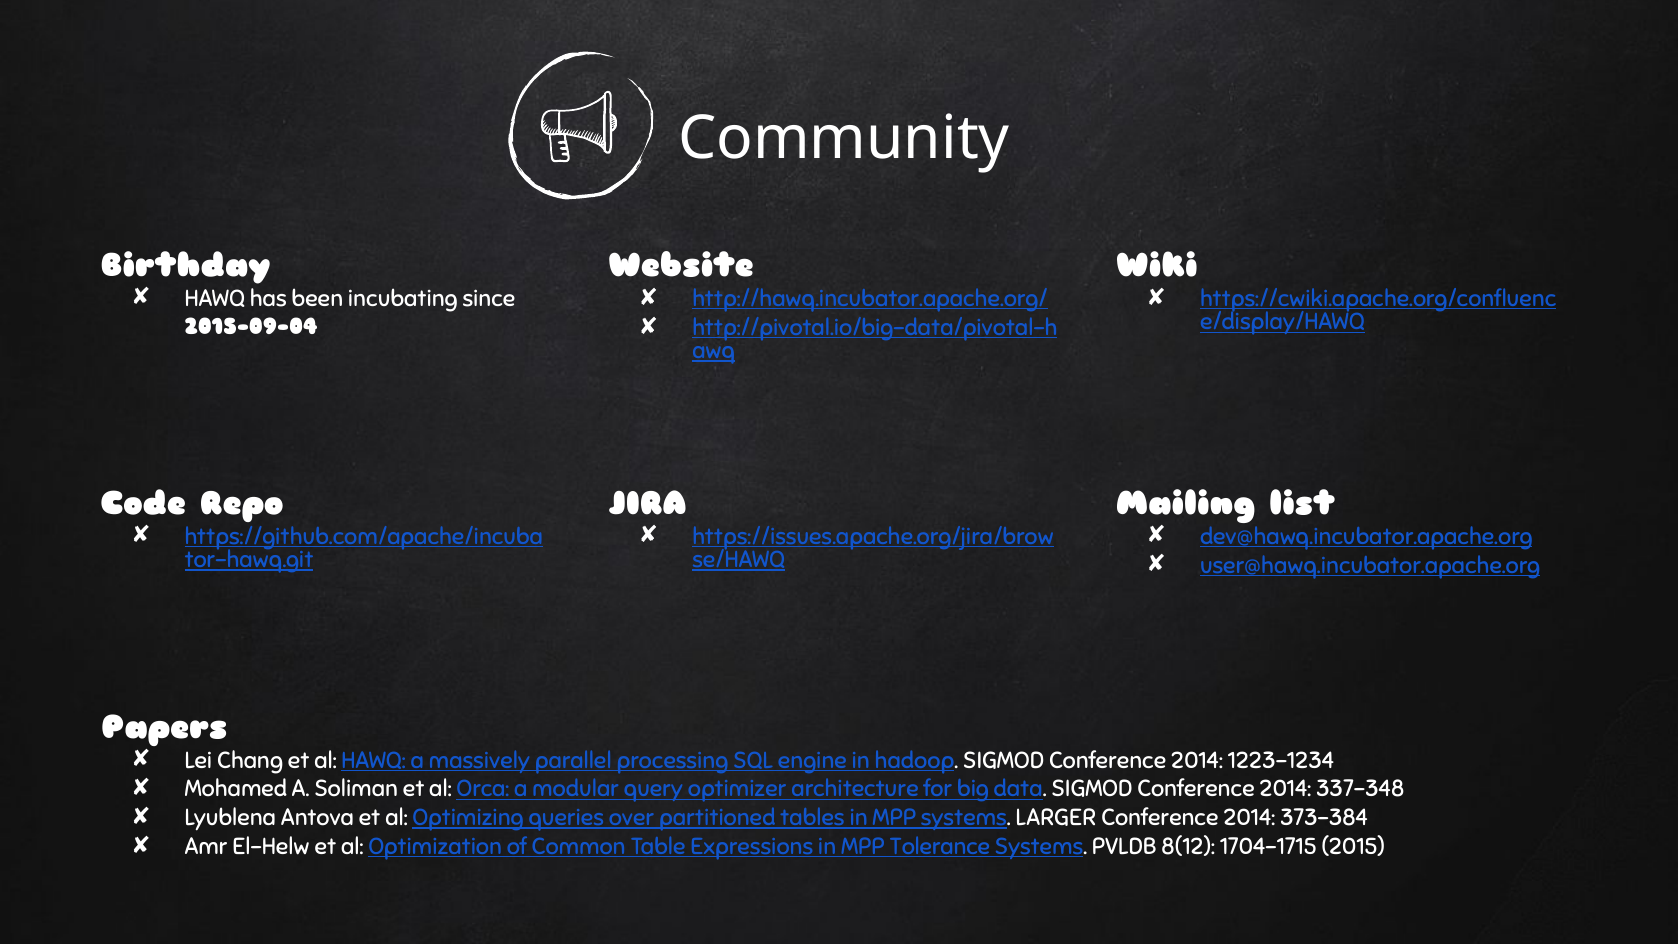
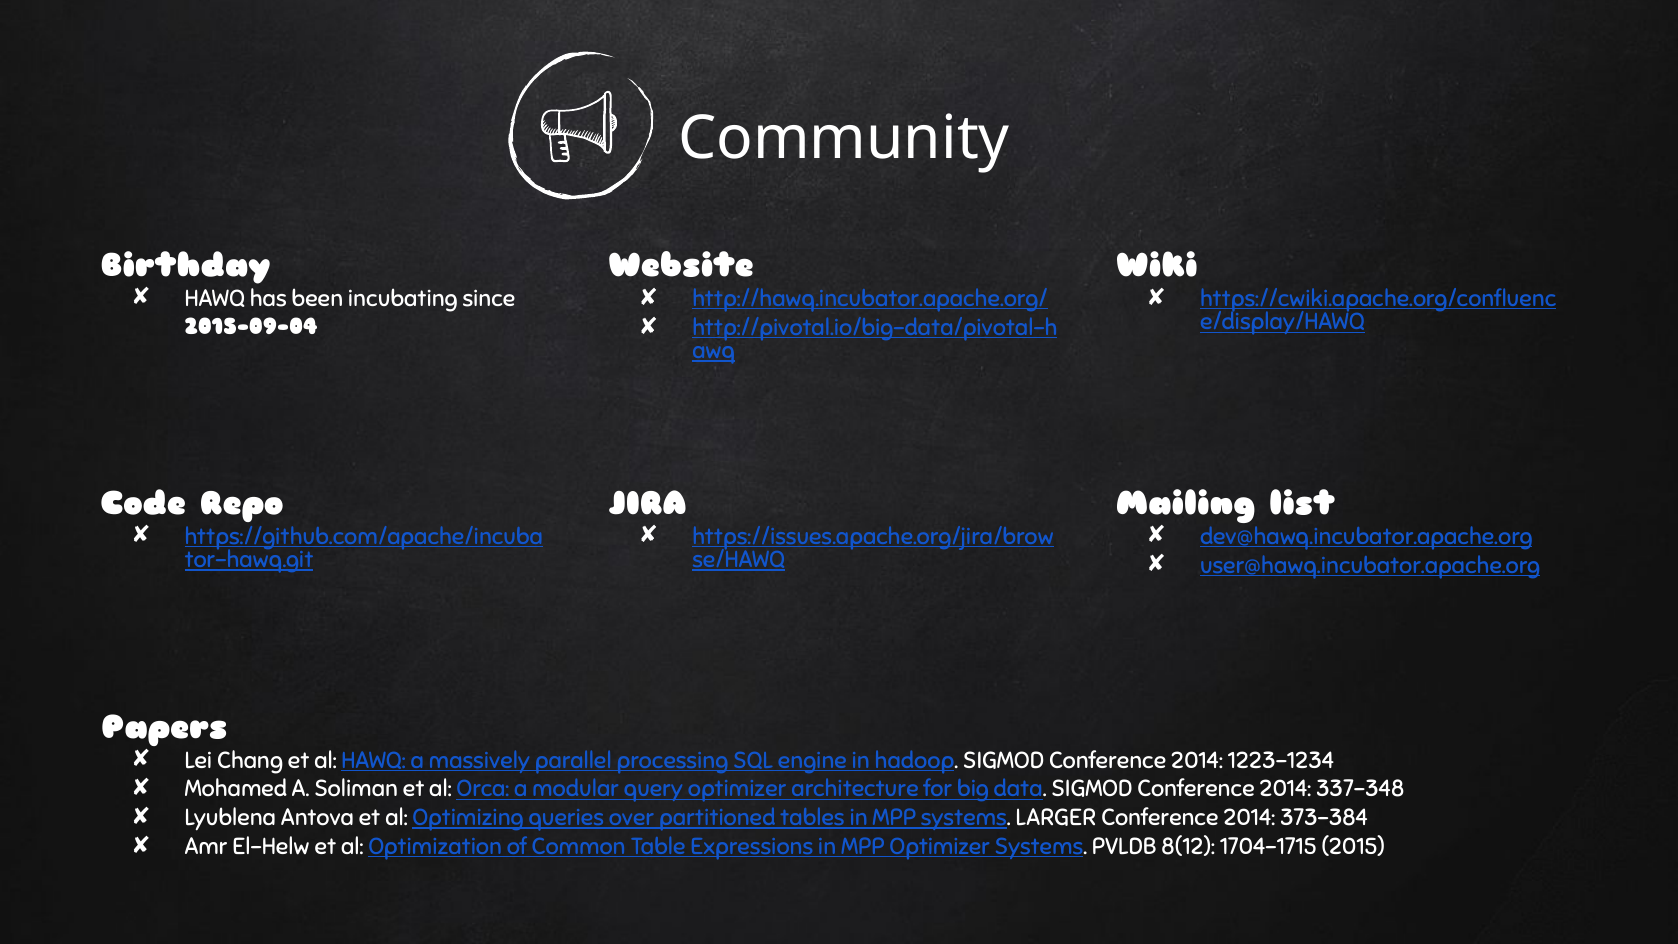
MPP Tolerance: Tolerance -> Optimizer (940, 847)
